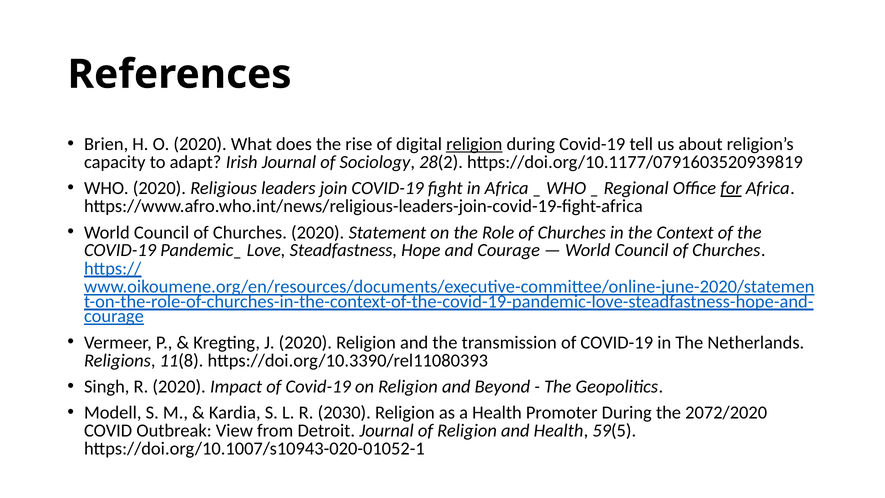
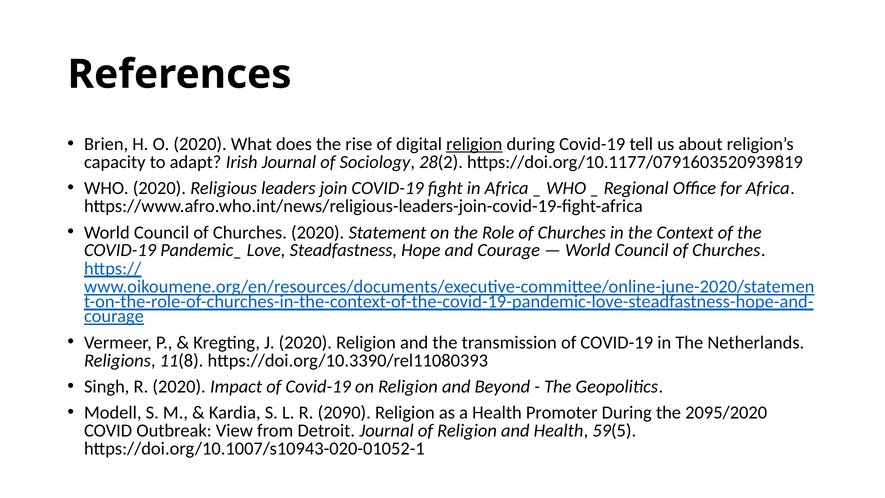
for underline: present -> none (731, 188)
2030: 2030 -> 2090 (344, 413)
2072/2020: 2072/2020 -> 2095/2020 (726, 413)
